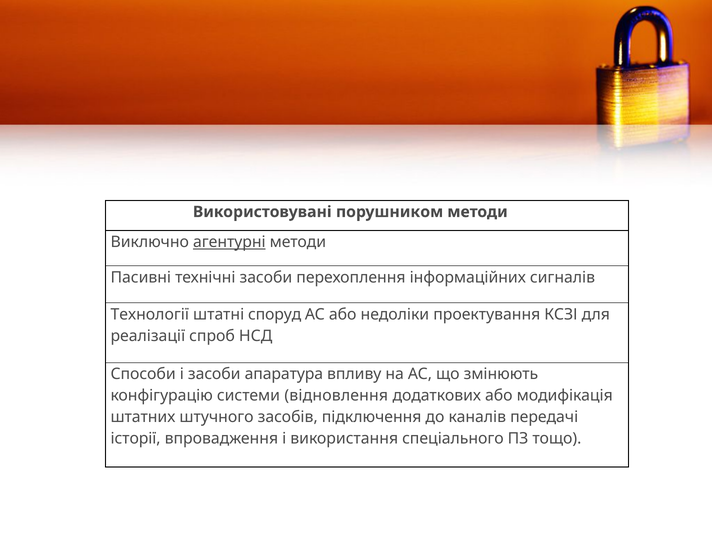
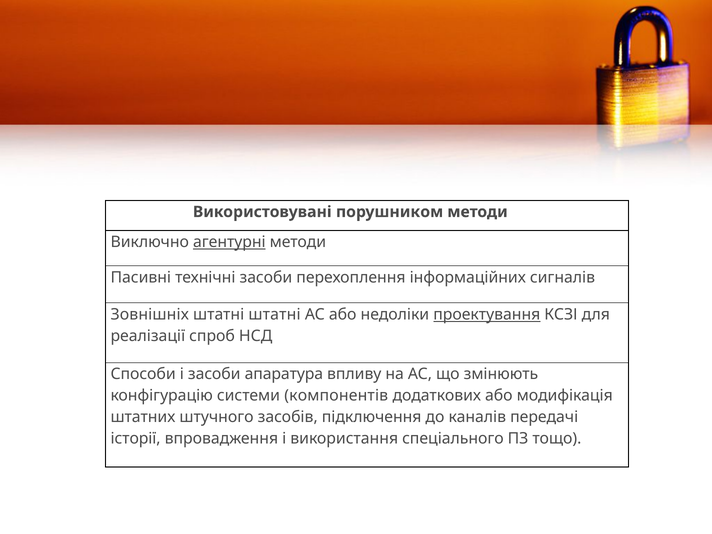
Технології: Технології -> Зовнішніх (150, 315)
штатні споруд: споруд -> штатні (275, 315)
проектування underline: none -> present (487, 315)
відновлення: відновлення -> компонентів (336, 396)
